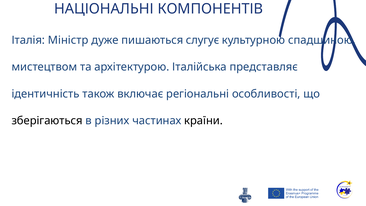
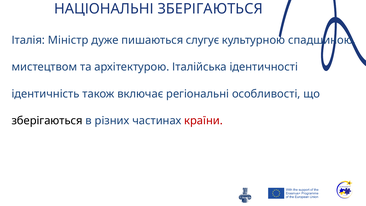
НАЦІОНАЛЬНІ КОМПОНЕНТІВ: КОМПОНЕНТІВ -> ЗБЕРІГАЮТЬСЯ (210, 9)
представляє: представляє -> ідентичності (264, 67)
країни colour: black -> red (204, 121)
